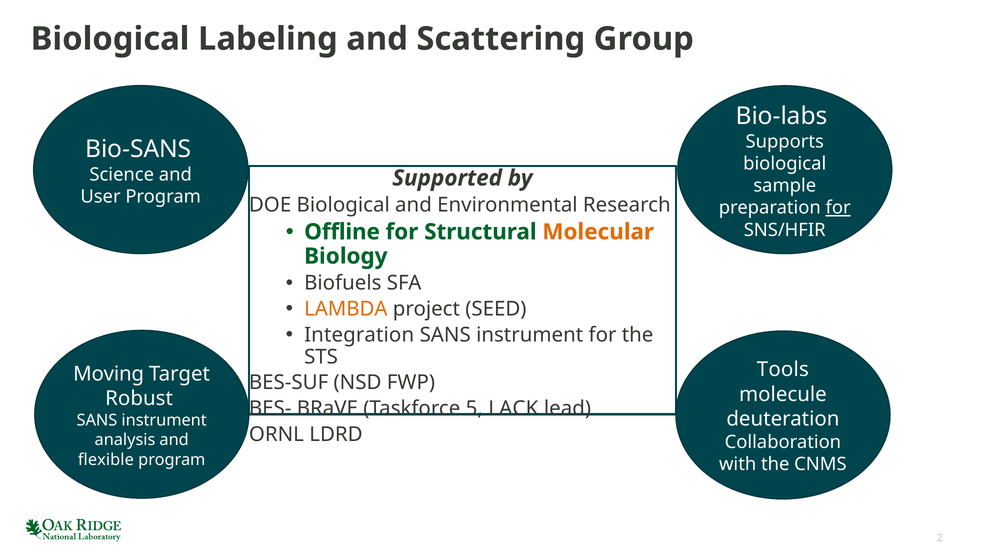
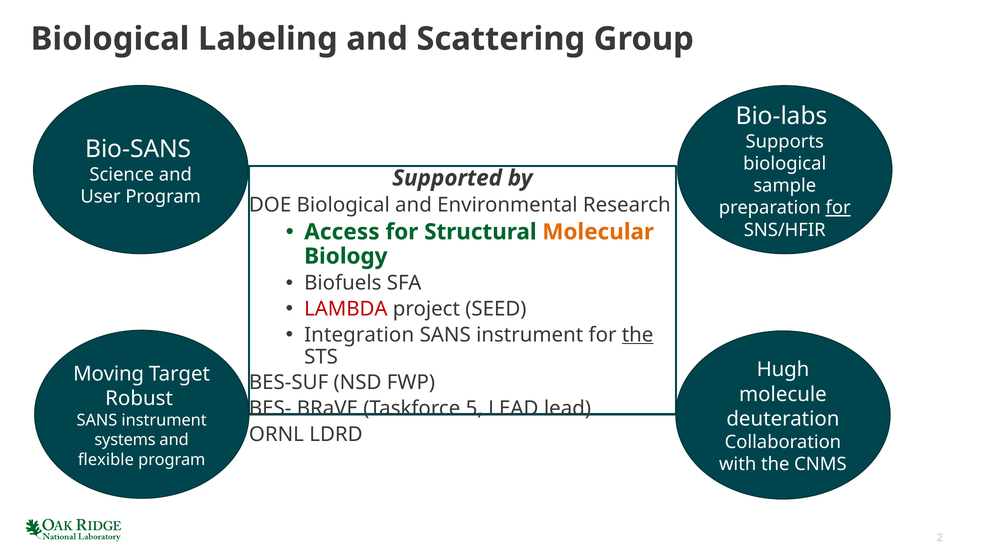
Offline: Offline -> Access (342, 232)
LAMBDA colour: orange -> red (346, 309)
the underline: none -> present (638, 334)
Tools: Tools -> Hugh (783, 369)
5 LACK: LACK -> LEAD (513, 408)
analysis: analysis -> systems (125, 439)
